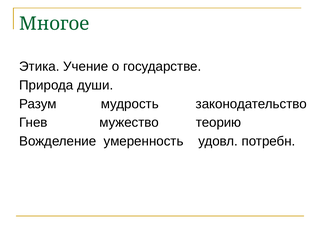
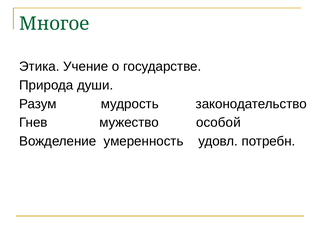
теорию: теорию -> особой (218, 123)
